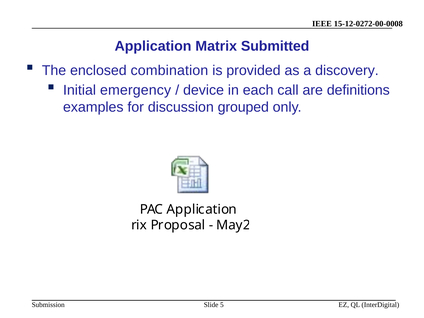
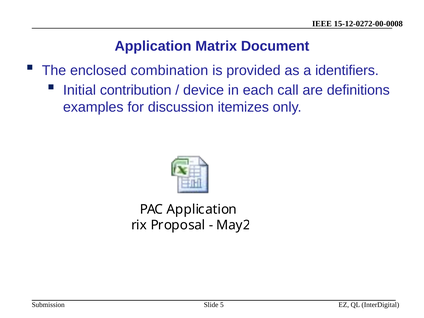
Submitted: Submitted -> Document (275, 46)
discovery: discovery -> identifiers (347, 70)
emergency: emergency -> contribution (136, 90)
grouped: grouped -> itemizes (243, 107)
